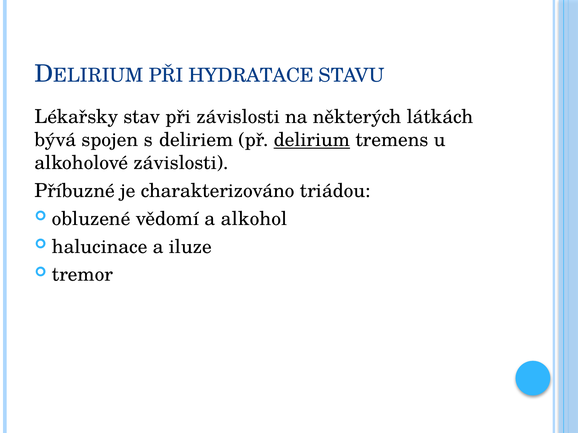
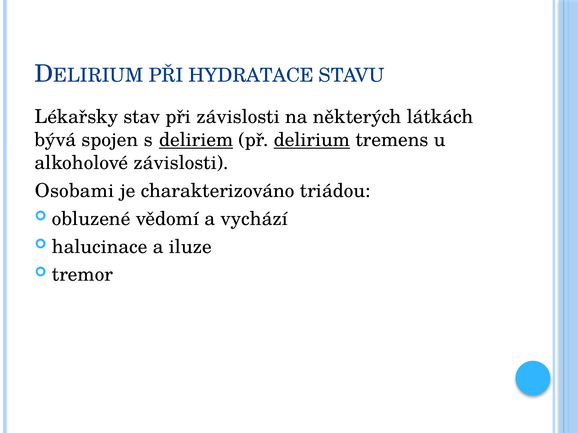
deliriem underline: none -> present (196, 140)
Příbuzné: Příbuzné -> Osobami (75, 191)
alkohol: alkohol -> vychází (254, 219)
